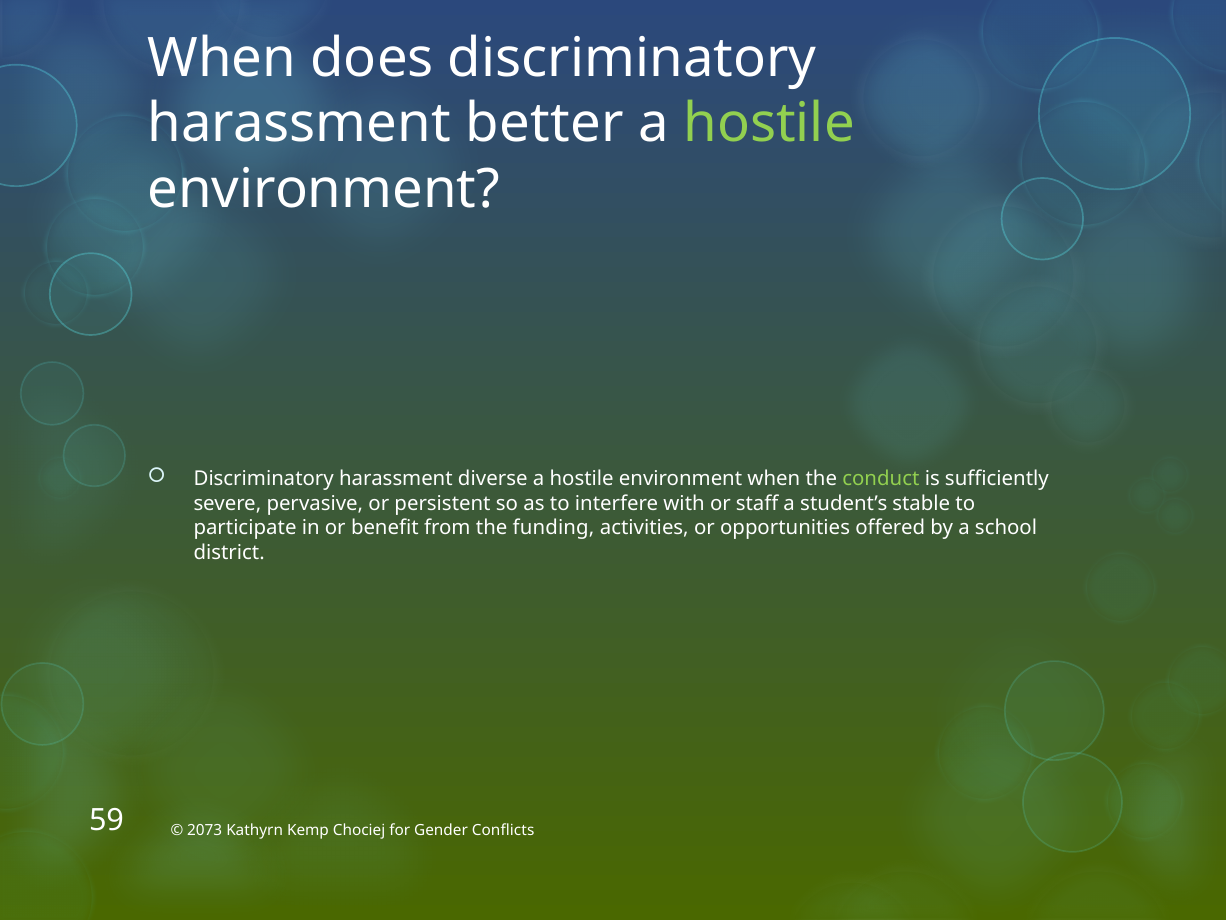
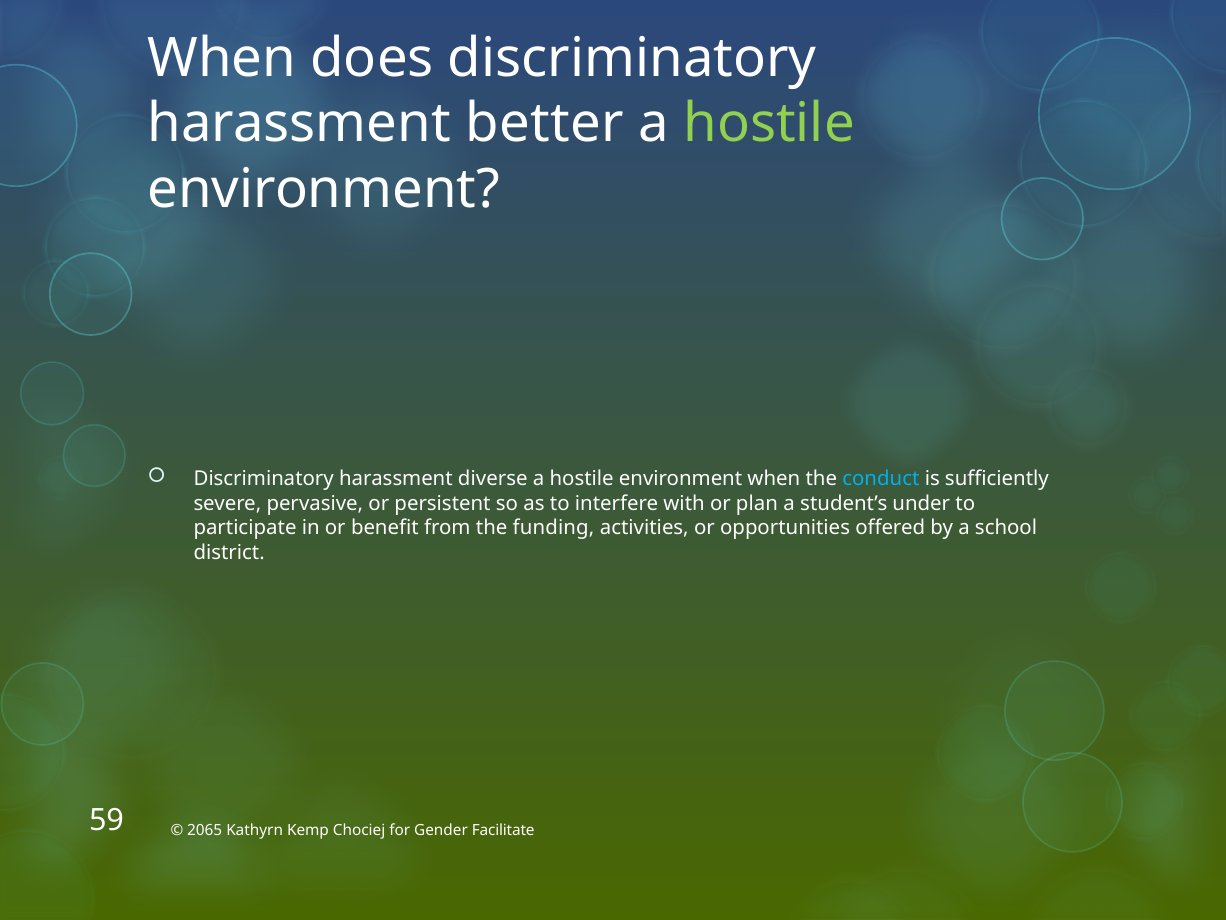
conduct colour: light green -> light blue (881, 478)
staff: staff -> plan (757, 503)
stable: stable -> under (921, 503)
2073: 2073 -> 2065 (205, 830)
Conflicts: Conflicts -> Facilitate (503, 830)
